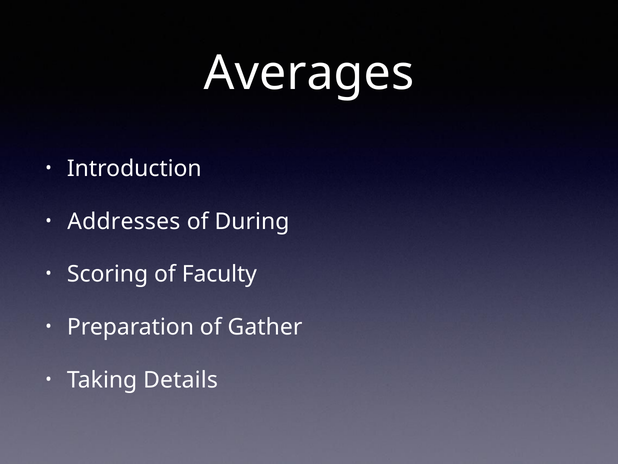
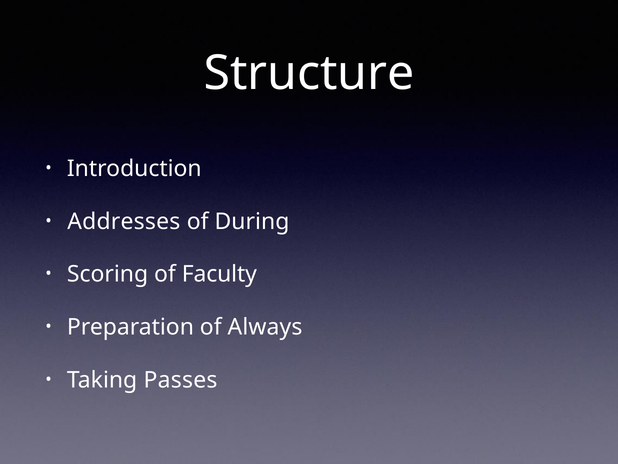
Averages: Averages -> Structure (309, 73)
Gather: Gather -> Always (265, 327)
Details: Details -> Passes (181, 380)
